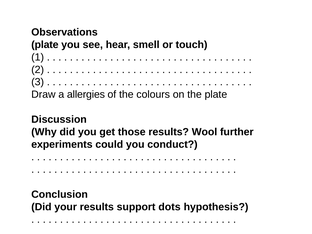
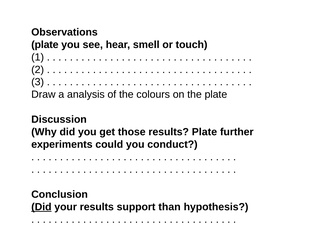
allergies: allergies -> analysis (86, 95)
results Wool: Wool -> Plate (204, 132)
Did underline: none -> present (41, 207)
dots: dots -> than (170, 207)
